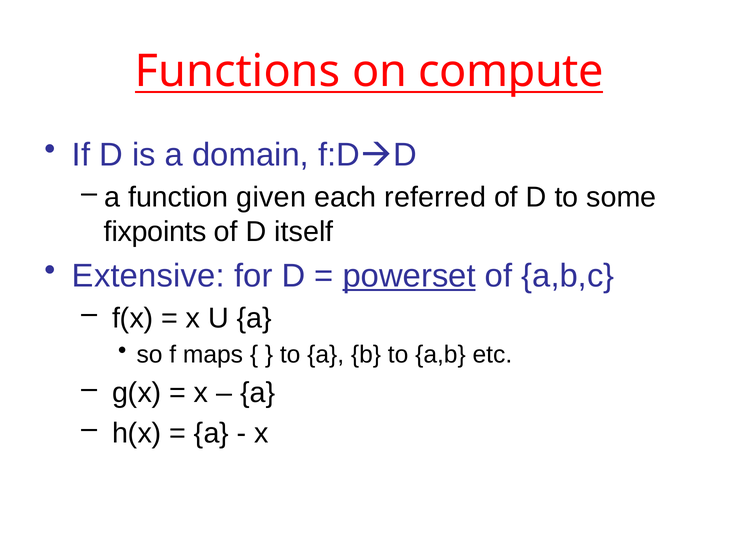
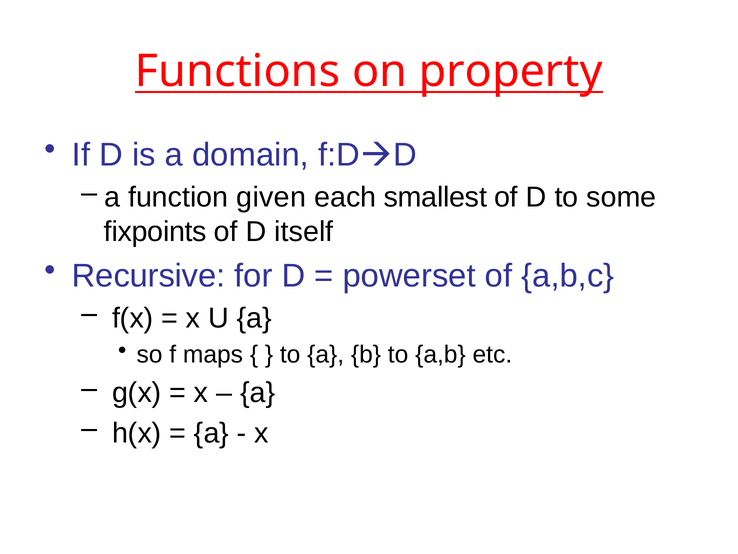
compute: compute -> property (511, 71)
referred: referred -> smallest (435, 197)
Extensive: Extensive -> Recursive (149, 275)
powerset underline: present -> none (409, 275)
